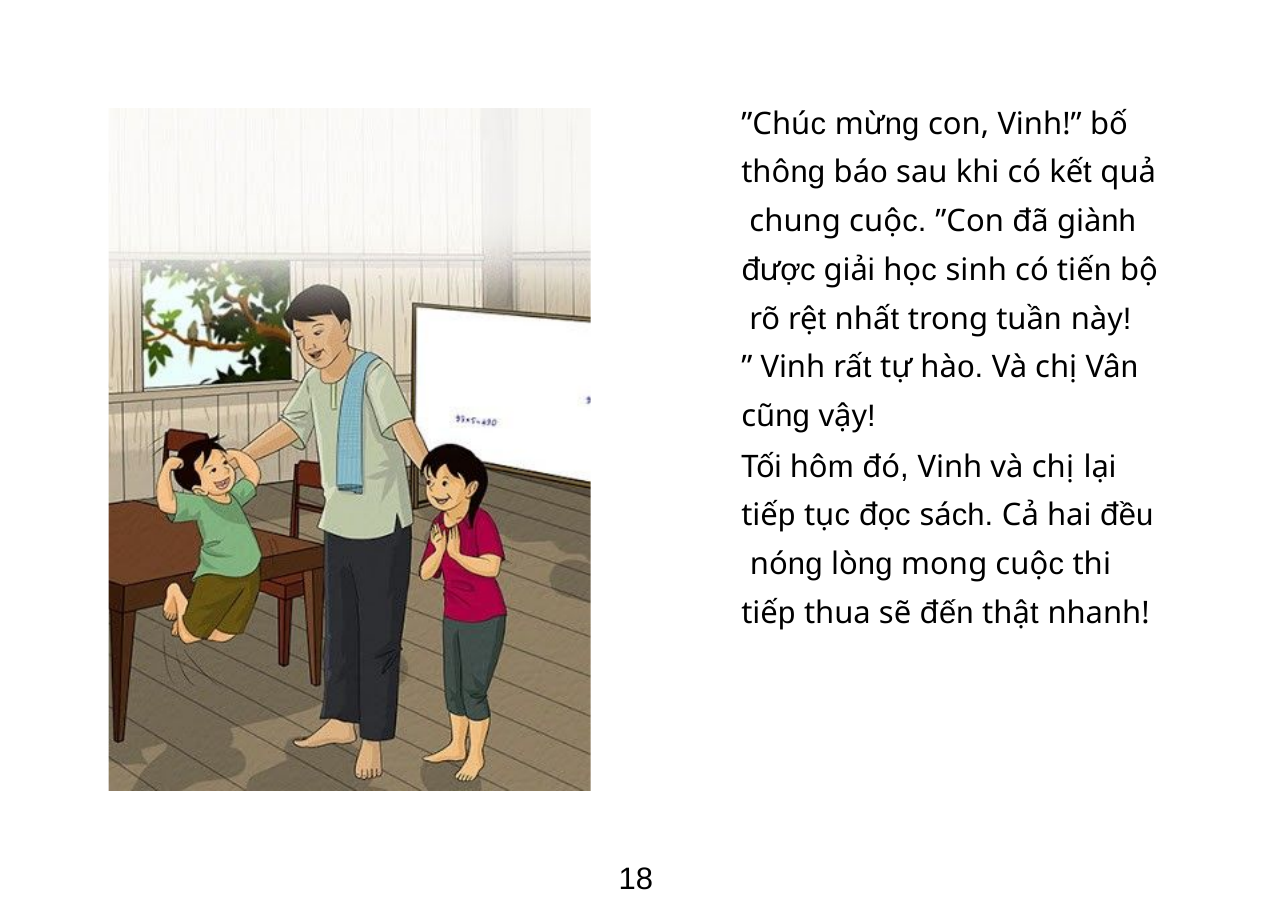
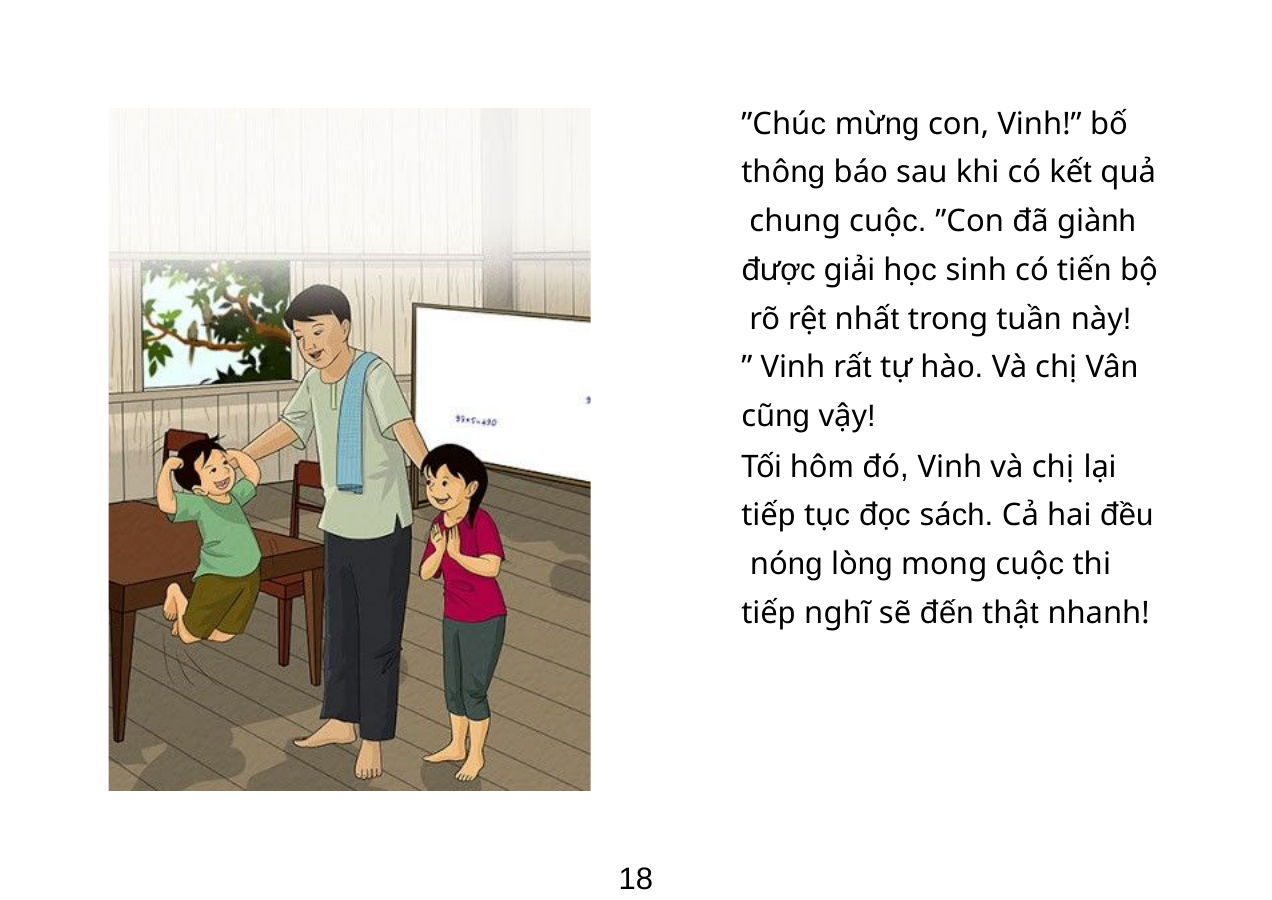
thua: thua -> nghĩ (837, 613)
